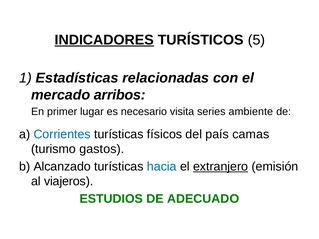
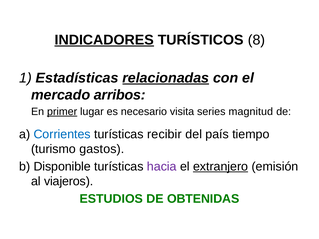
5: 5 -> 8 (256, 40)
relacionadas underline: none -> present (166, 78)
primer underline: none -> present (62, 112)
ambiente: ambiente -> magnitud (251, 112)
físicos: físicos -> recibir (164, 134)
camas: camas -> tiempo (251, 134)
Alcanzado: Alcanzado -> Disponible (62, 167)
hacia colour: blue -> purple (162, 167)
ADECUADO: ADECUADO -> OBTENIDAS (203, 199)
